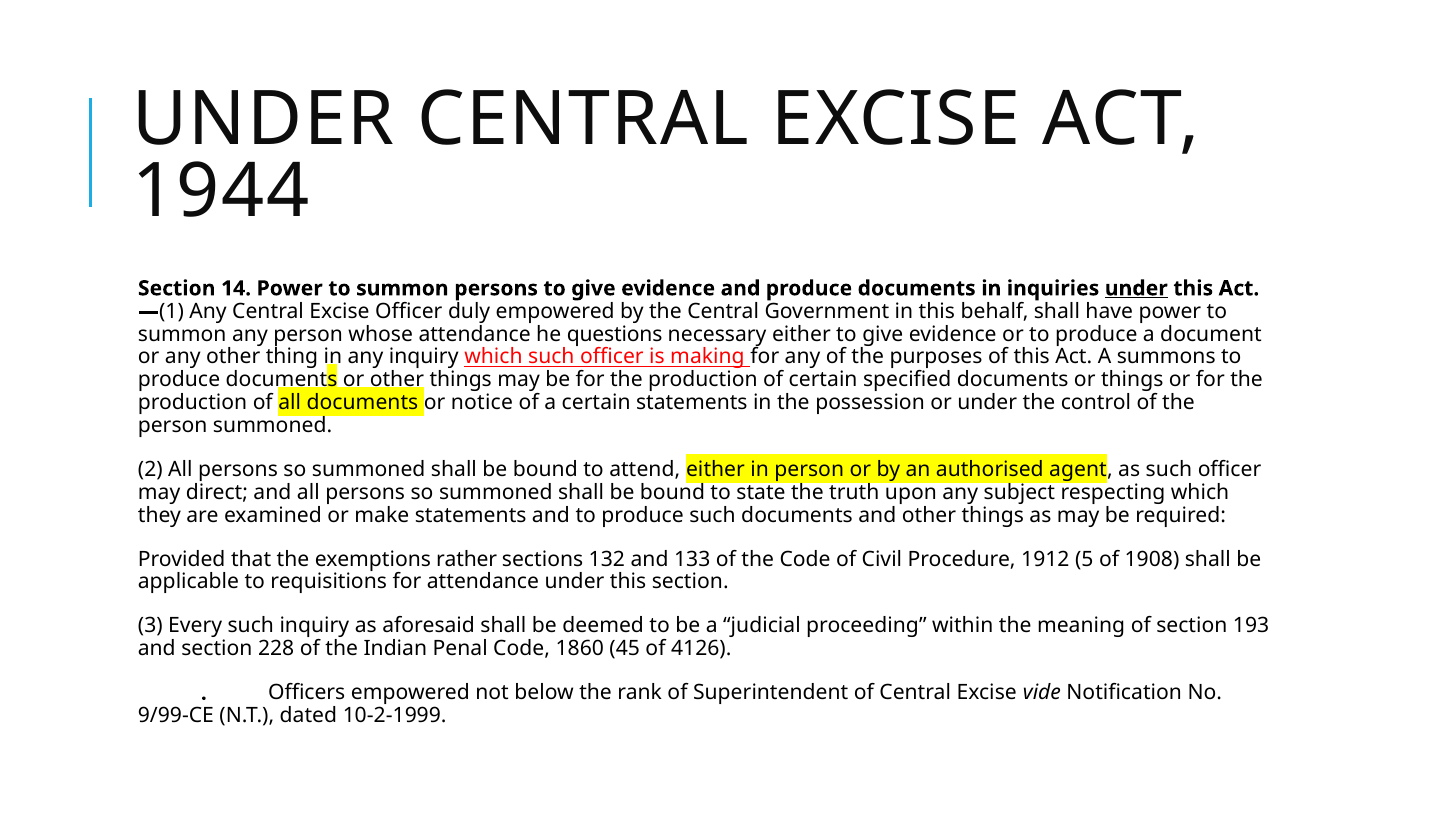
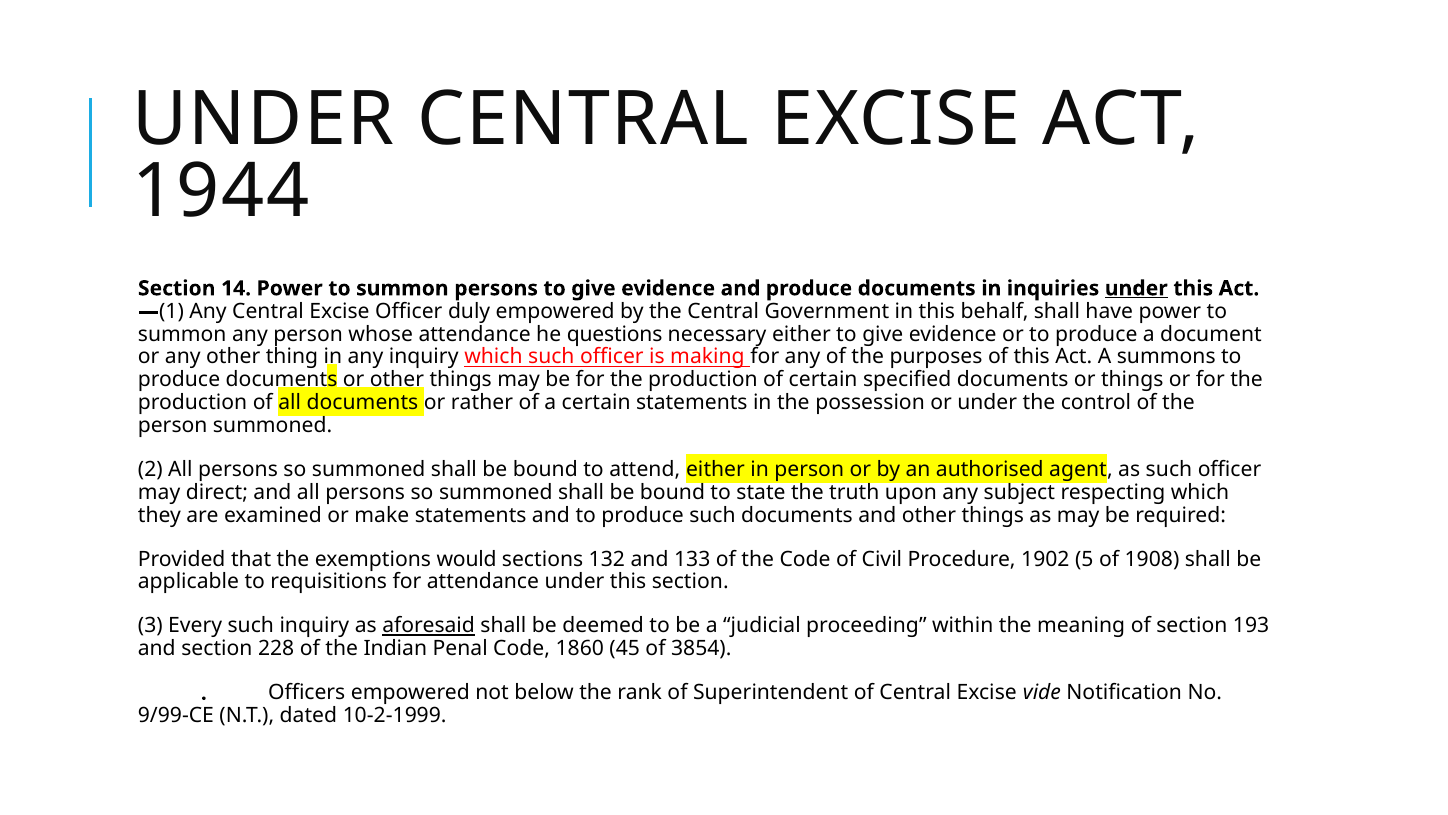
notice: notice -> rather (482, 402)
rather: rather -> would (467, 559)
1912: 1912 -> 1902 (1045, 559)
aforesaid underline: none -> present (429, 626)
4126: 4126 -> 3854 (701, 648)
